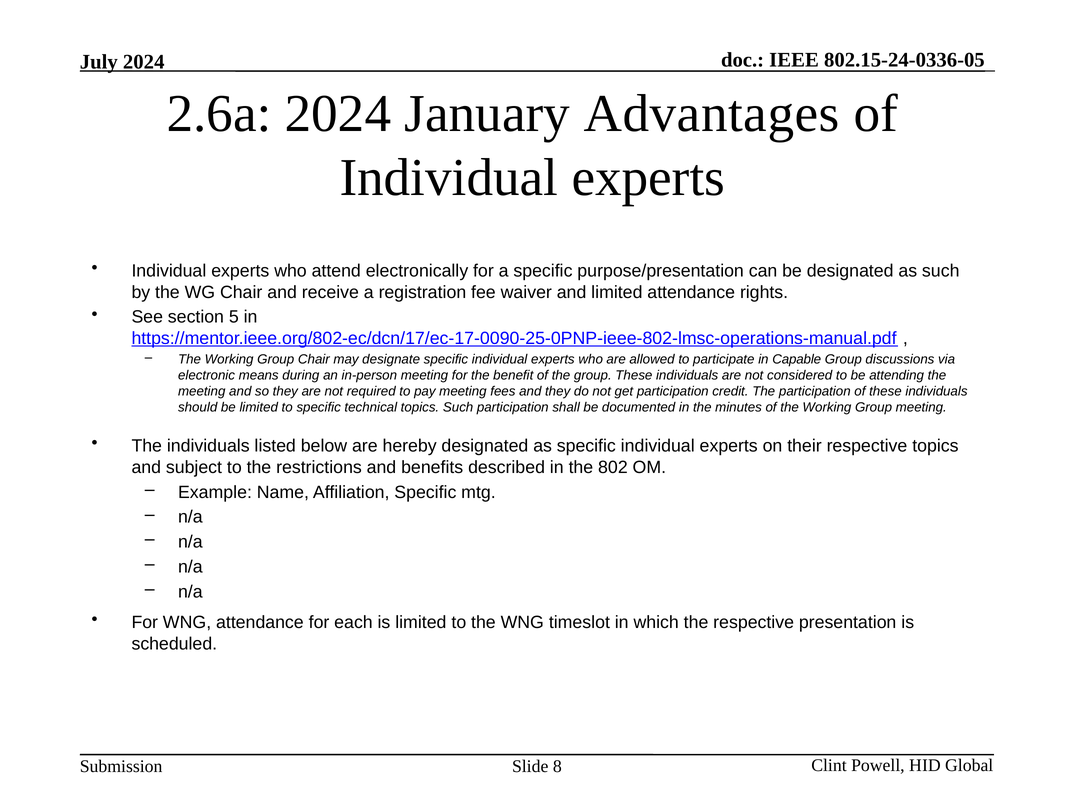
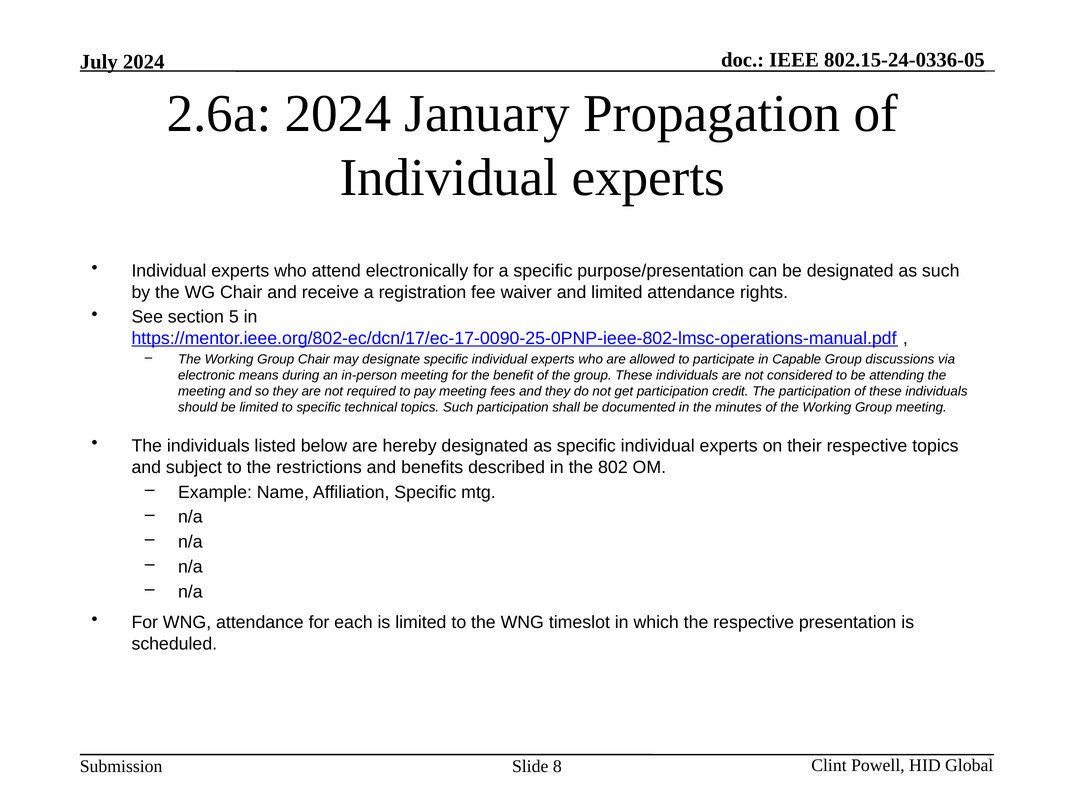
Advantages: Advantages -> Propagation (712, 114)
